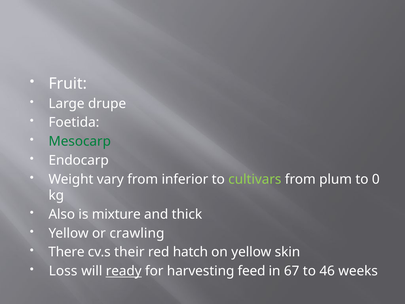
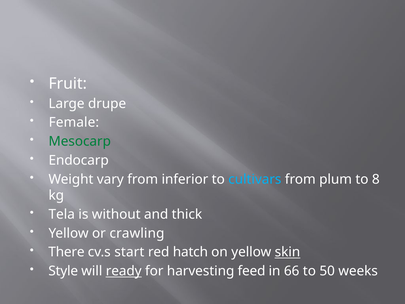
Foetida: Foetida -> Female (74, 122)
cultivars colour: light green -> light blue (255, 179)
0: 0 -> 8 (376, 179)
Also: Also -> Tela (62, 214)
mixture: mixture -> without (116, 214)
their: their -> start (129, 252)
skin underline: none -> present (287, 252)
Loss: Loss -> Style (63, 271)
67: 67 -> 66 (292, 271)
46: 46 -> 50 (327, 271)
